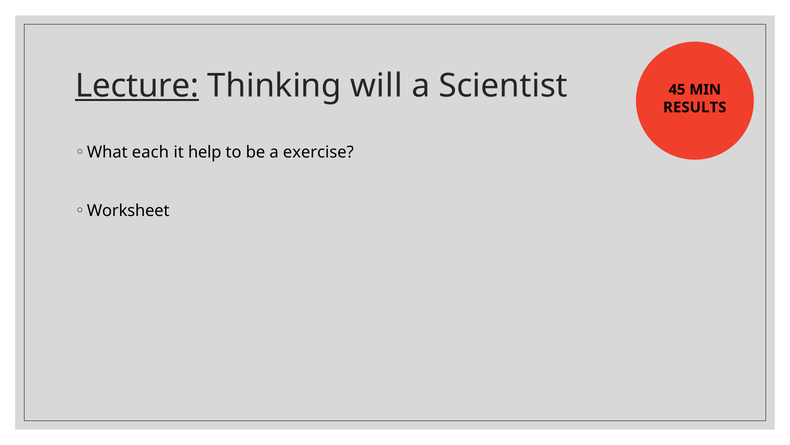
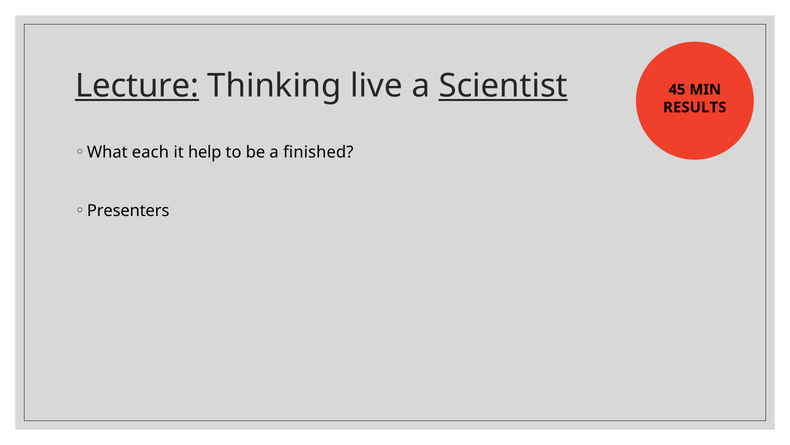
will: will -> live (376, 86)
Scientist underline: none -> present (503, 86)
exercise: exercise -> finished (318, 152)
Worksheet: Worksheet -> Presenters (128, 211)
